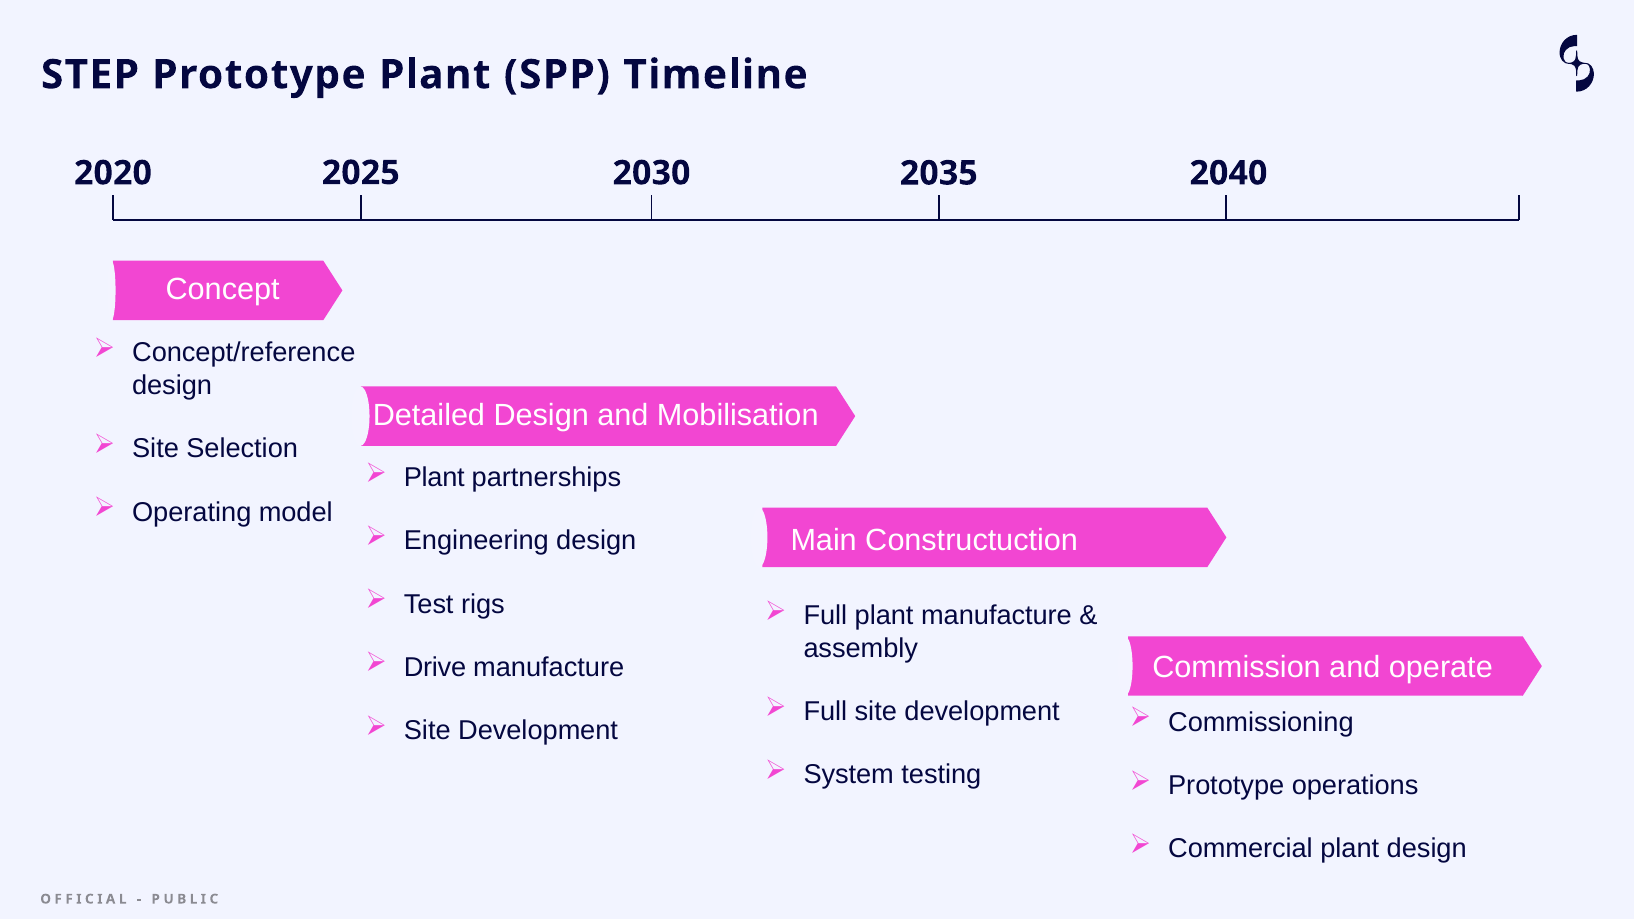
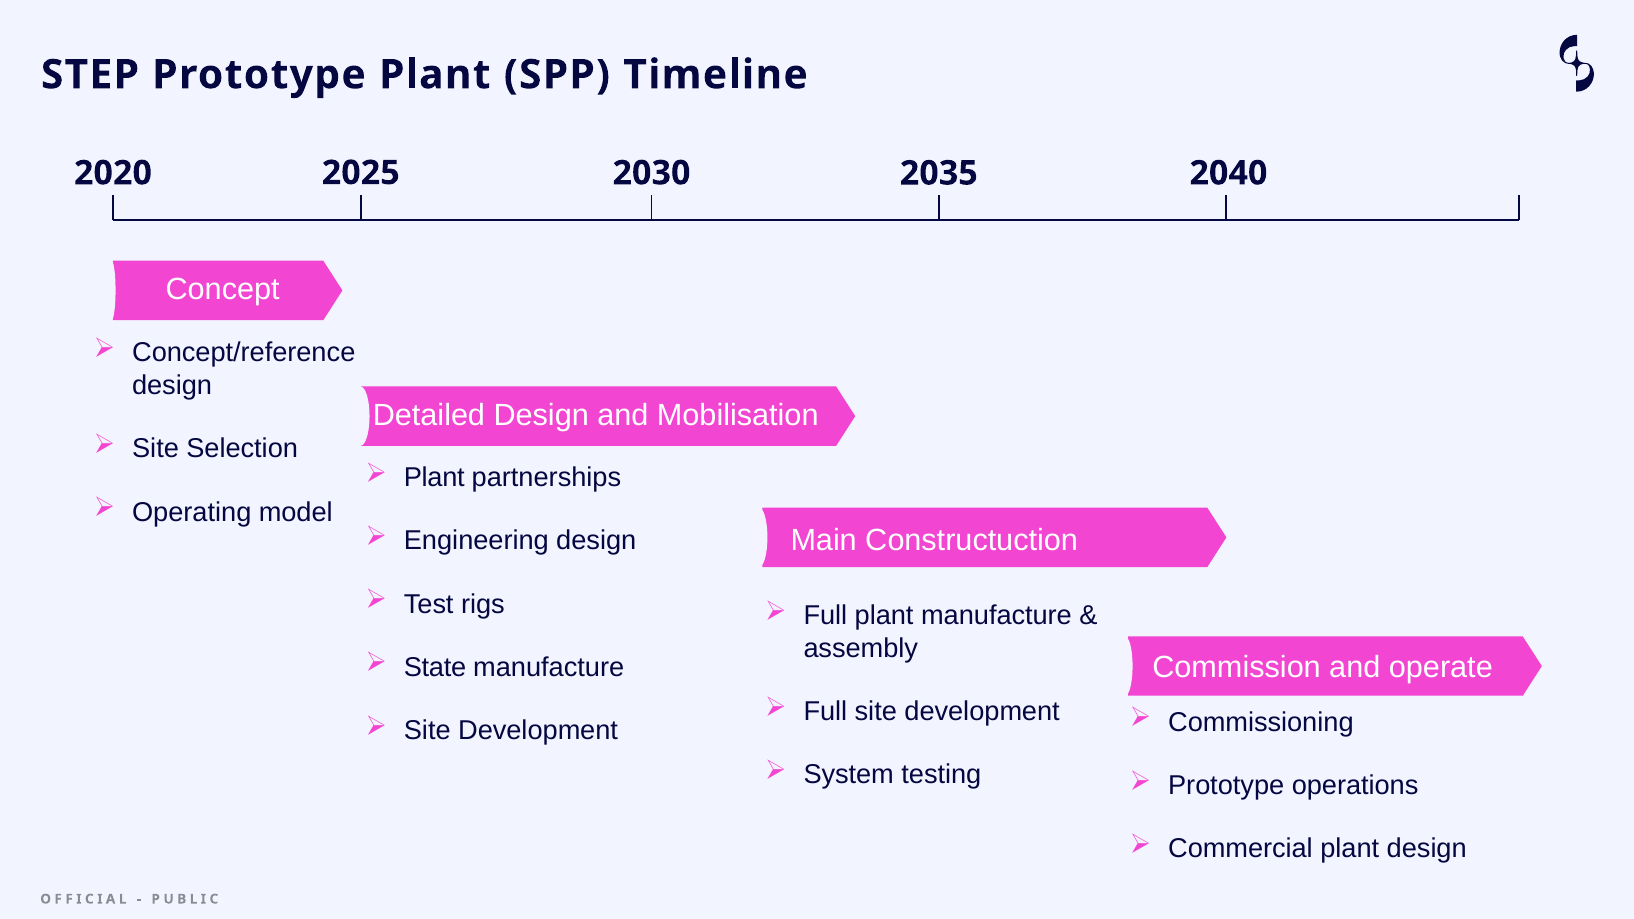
Drive: Drive -> State (435, 668)
